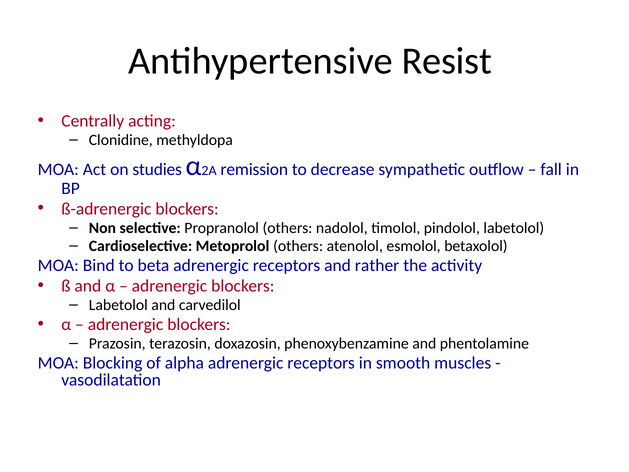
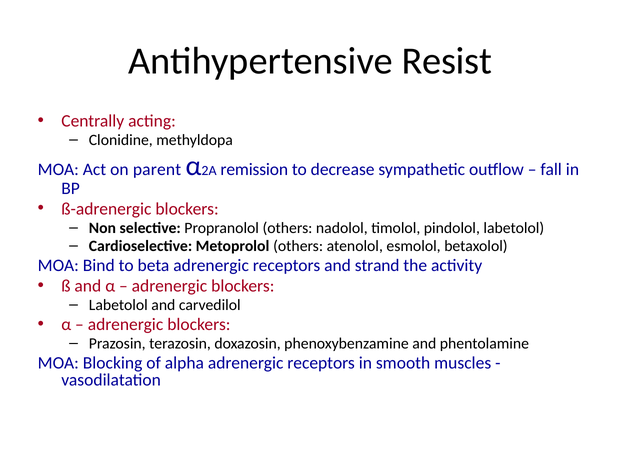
studies: studies -> parent (157, 170)
rather: rather -> strand (377, 265)
